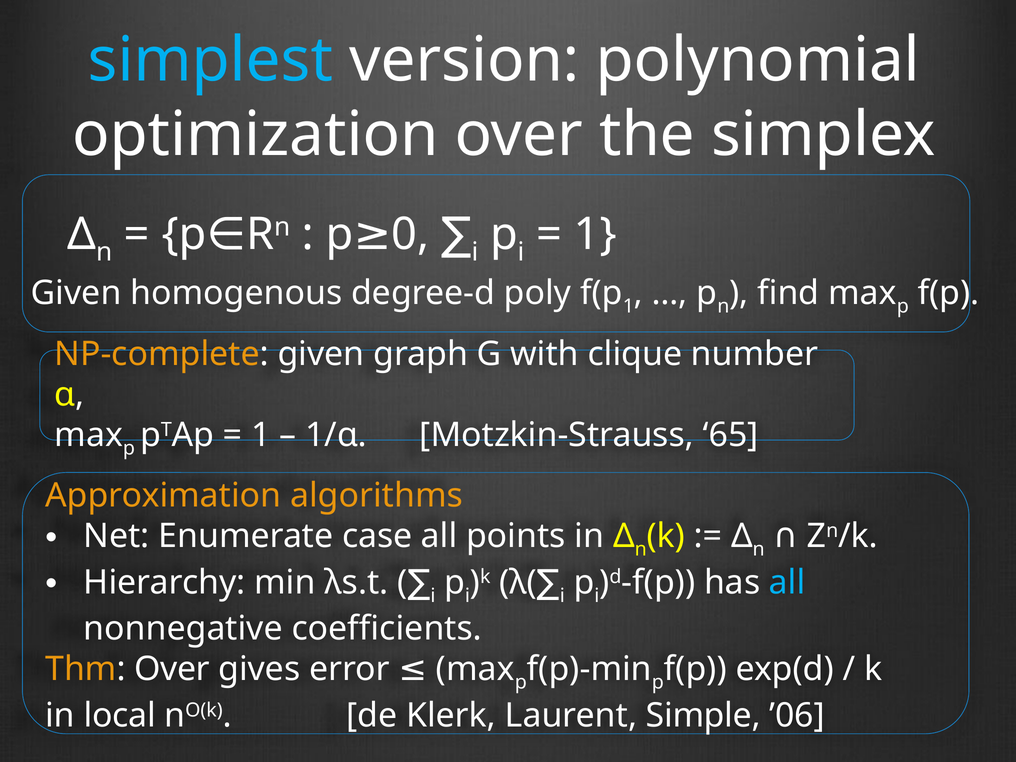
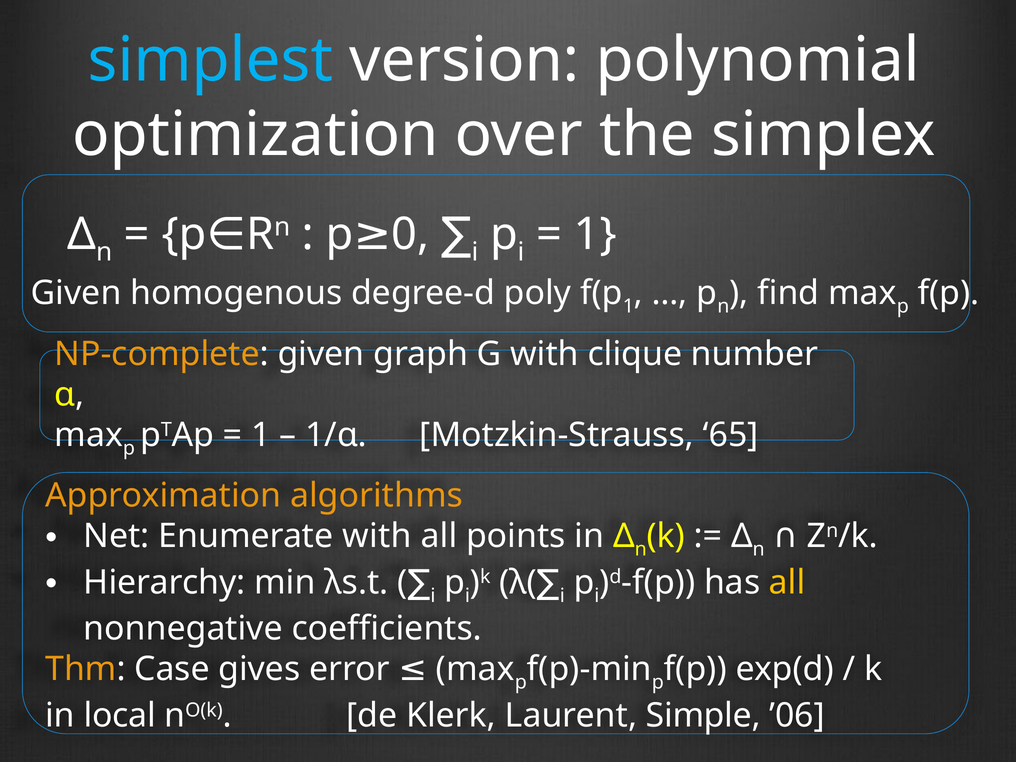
Enumerate case: case -> with (377, 536)
all colour: light blue -> yellow (787, 582)
Thm Over: Over -> Case (172, 669)
